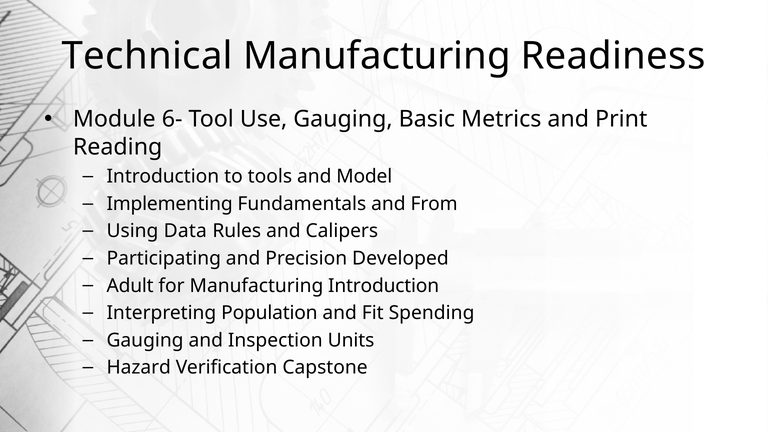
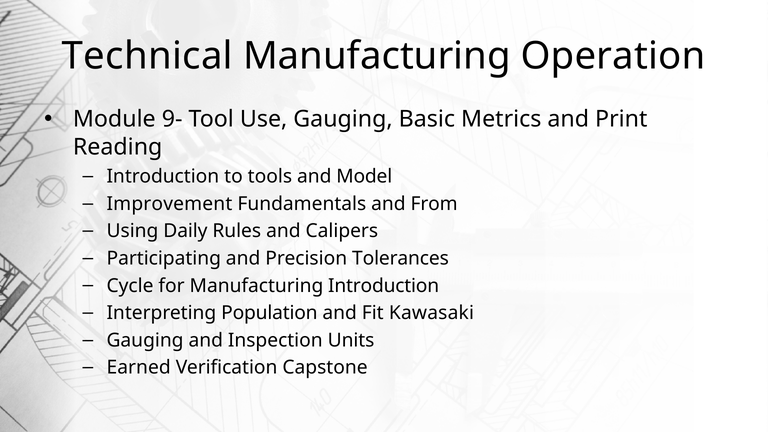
Readiness: Readiness -> Operation (613, 56)
6-: 6- -> 9- (172, 119)
Implementing: Implementing -> Improvement (169, 204)
Data: Data -> Daily (185, 231)
Developed: Developed -> Tolerances (400, 258)
Adult: Adult -> Cycle (130, 286)
Spending: Spending -> Kawasaki (431, 313)
Hazard: Hazard -> Earned (139, 368)
